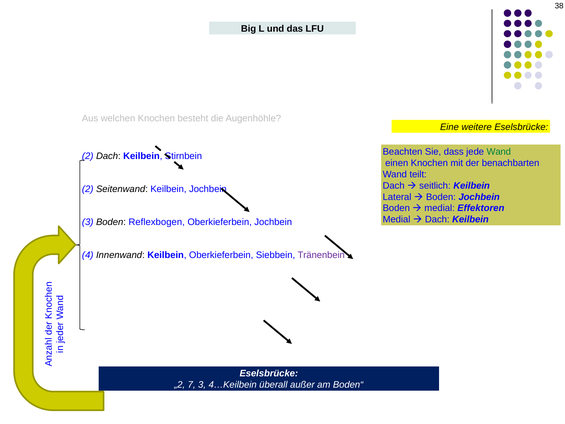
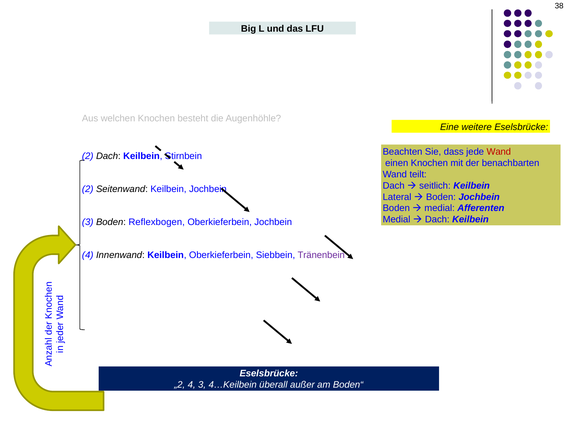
Wand colour: green -> red (499, 152)
Effektoren: Effektoren -> Afferenten (481, 208)
„2 7: 7 -> 4 (192, 385)
